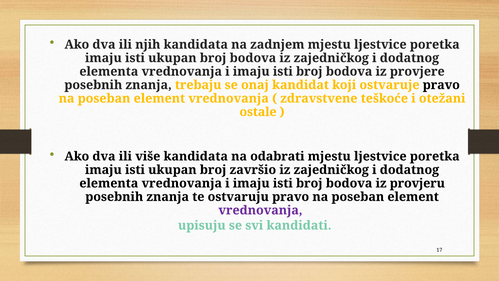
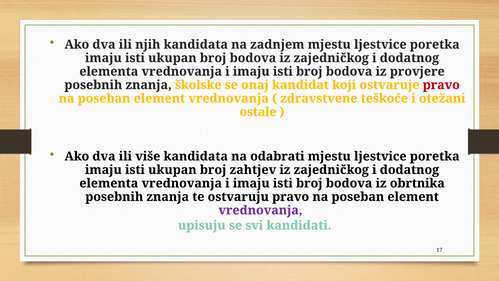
trebaju: trebaju -> školske (198, 85)
pravo colour: black -> red (441, 85)
završio: završio -> zahtjev (253, 170)
provjeru: provjeru -> obrtnika (417, 183)
